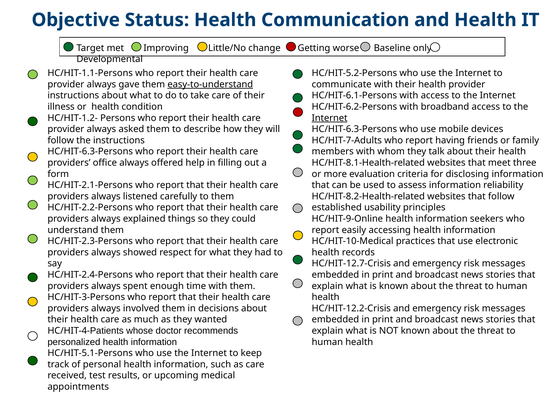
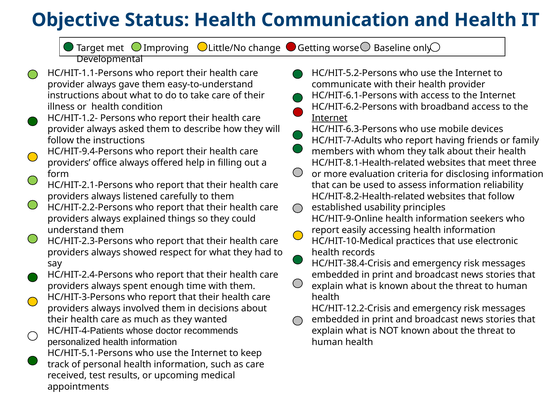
easy-to-understand underline: present -> none (210, 84)
HC/HIT-6.3-Persons: HC/HIT-6.3-Persons -> HC/HIT-9.4-Persons (90, 152)
HC/HIT-12.7-Crisis: HC/HIT-12.7-Crisis -> HC/HIT-38.4-Crisis (351, 264)
